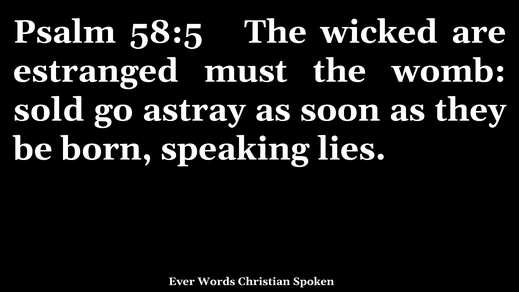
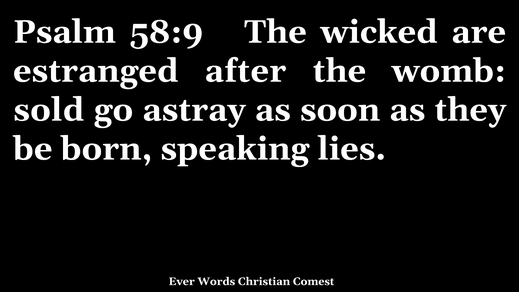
58:5: 58:5 -> 58:9 (166, 32)
must: must -> after (245, 71)
Spoken: Spoken -> Comest (314, 281)
